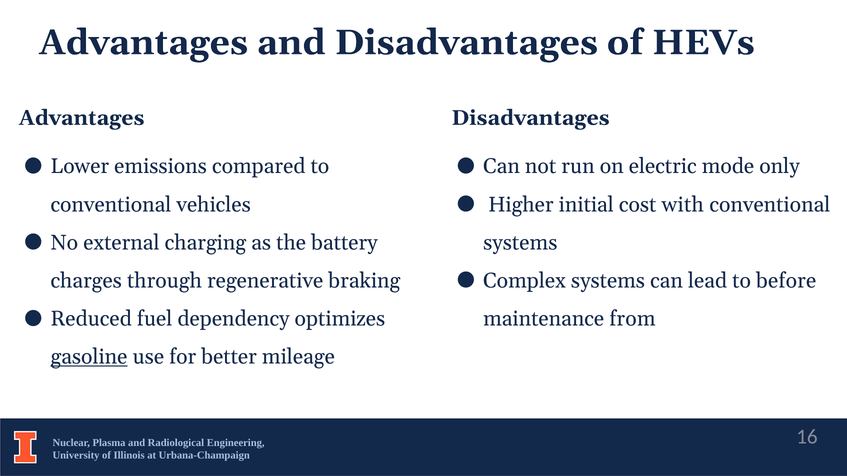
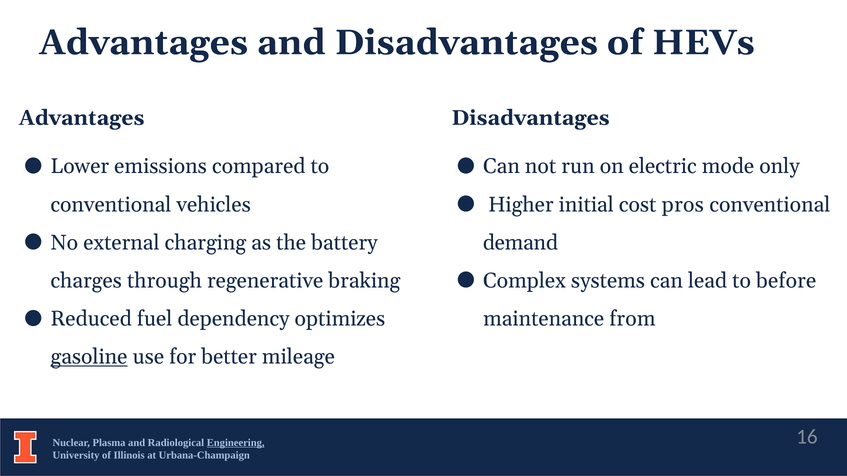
with: with -> pros (683, 205)
systems: systems -> demand (520, 243)
Engineering underline: none -> present (236, 443)
